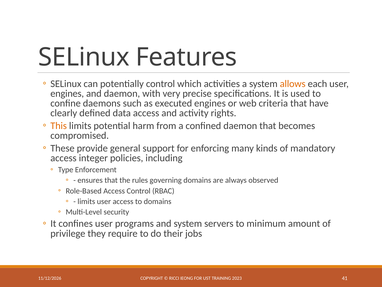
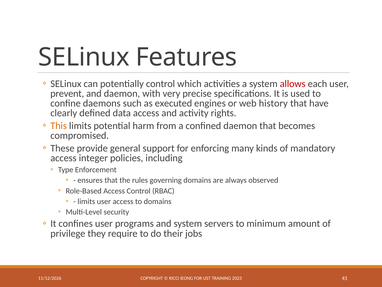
allows colour: orange -> red (293, 84)
engines: engines -> prevent (67, 93)
criteria: criteria -> history (273, 103)
